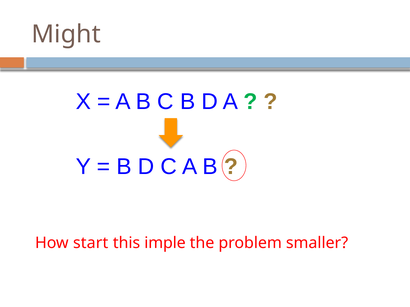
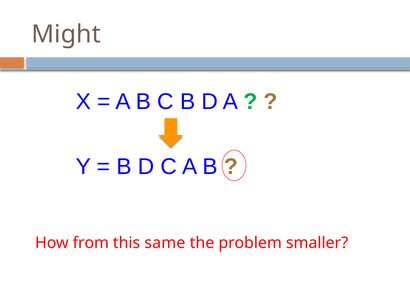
start: start -> from (91, 243)
imple: imple -> same (165, 243)
